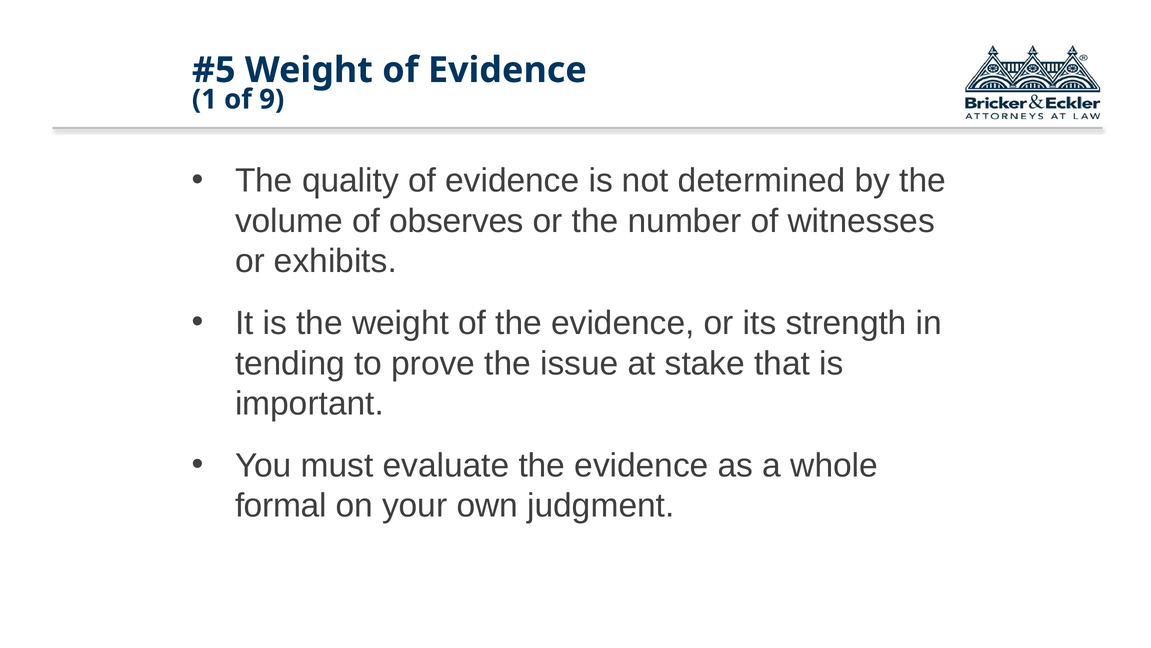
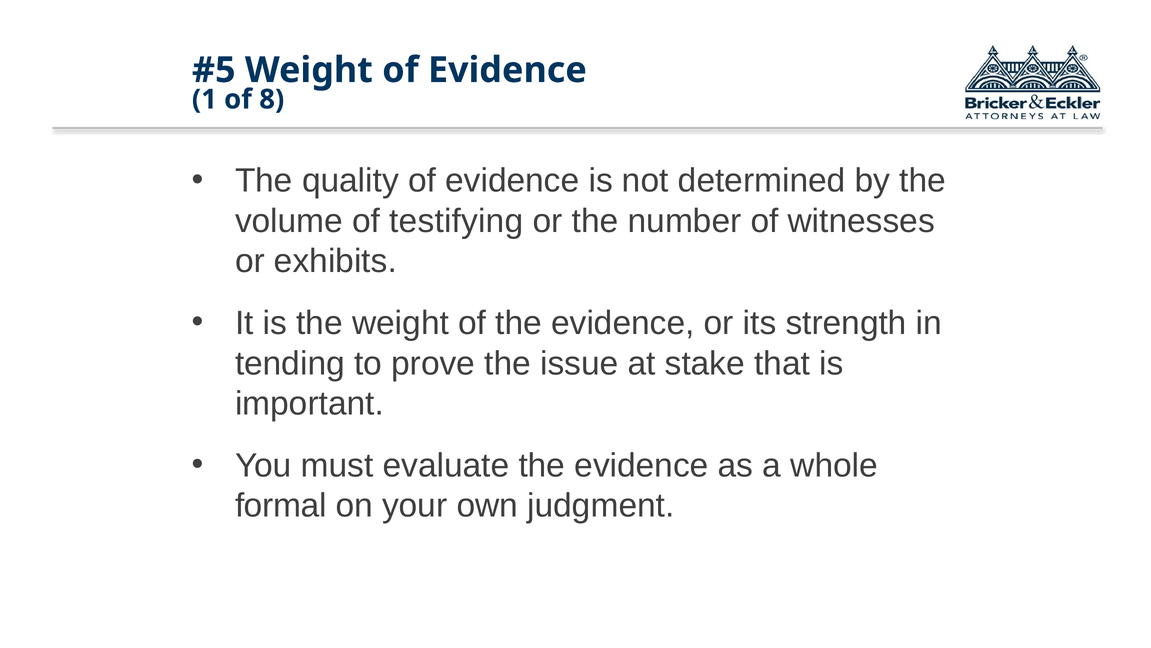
9: 9 -> 8 (272, 99)
observes: observes -> testifying (456, 221)
